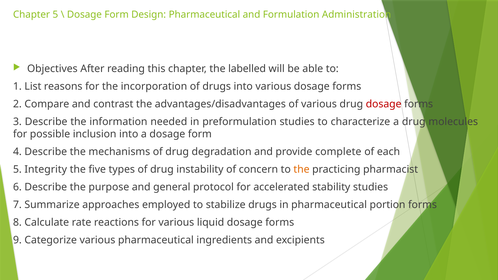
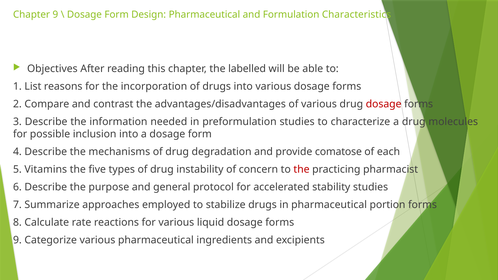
Chapter 5: 5 -> 9 (55, 15)
Administration: Administration -> Characteristics (357, 15)
complete: complete -> comatose (338, 152)
Integrity: Integrity -> Vitamins (46, 170)
the colour: orange -> red (302, 170)
